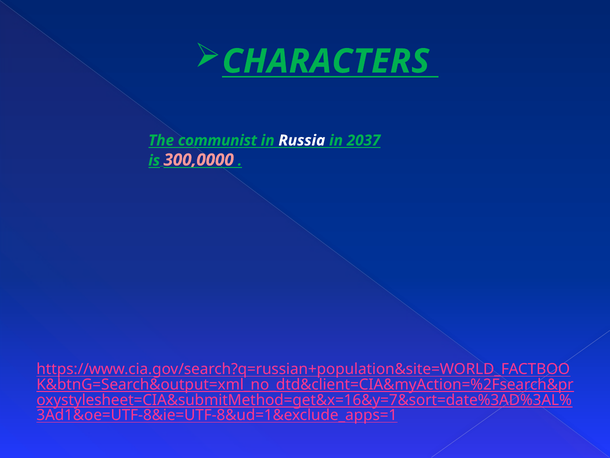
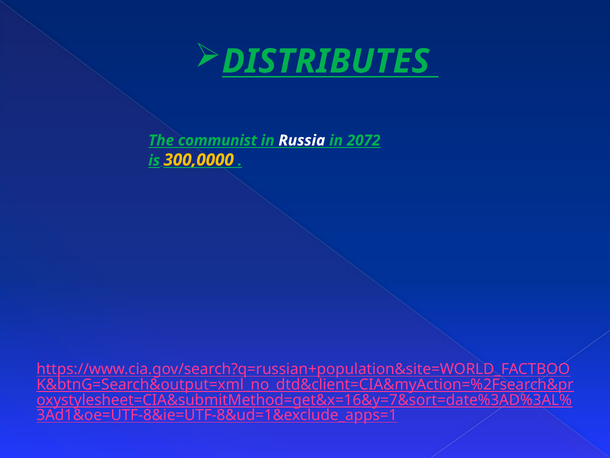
CHARACTERS: CHARACTERS -> DISTRIBUTES (326, 61)
2037: 2037 -> 2072 (364, 140)
300,0000 colour: pink -> yellow (199, 160)
